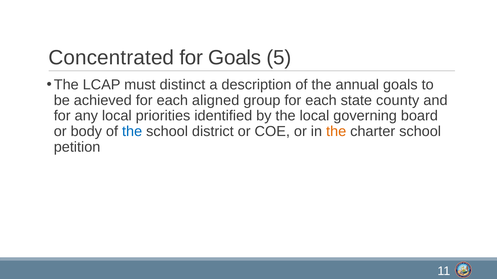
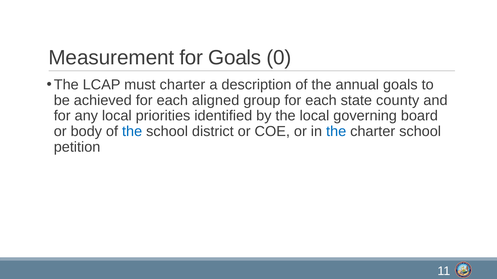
Concentrated: Concentrated -> Measurement (111, 58)
5: 5 -> 0 (279, 58)
must distinct: distinct -> charter (182, 85)
the colour: orange -> blue (336, 132)
